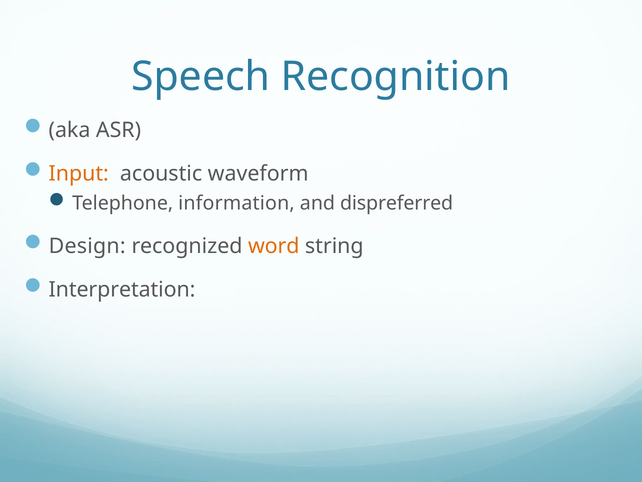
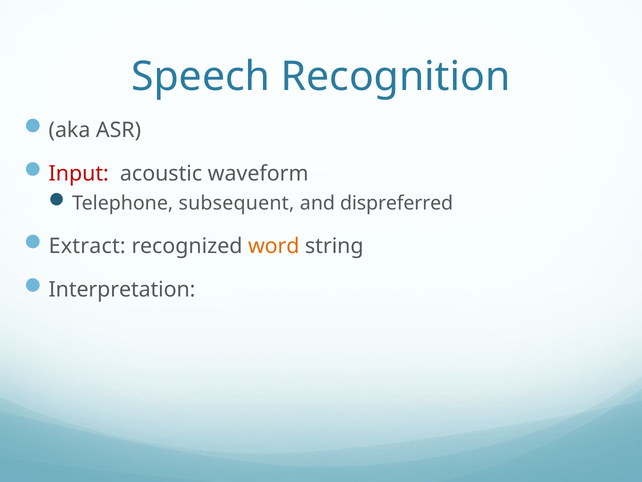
Input colour: orange -> red (79, 173)
information: information -> subsequent (236, 203)
Design: Design -> Extract (87, 246)
